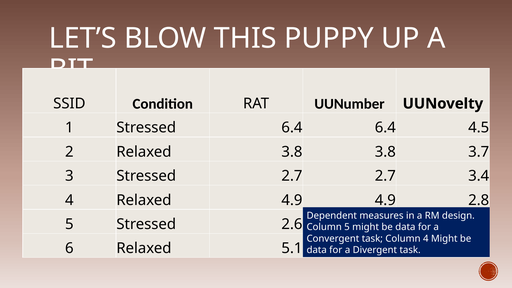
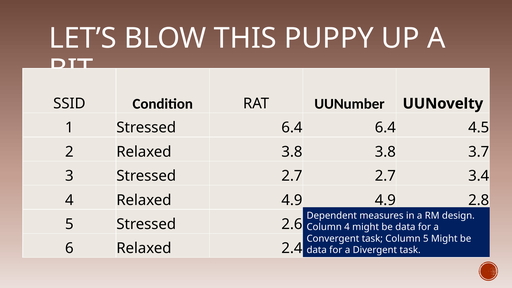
Column 5: 5 -> 4 (347, 227)
Column 4: 4 -> 5 (426, 239)
5.1: 5.1 -> 2.4 (292, 248)
